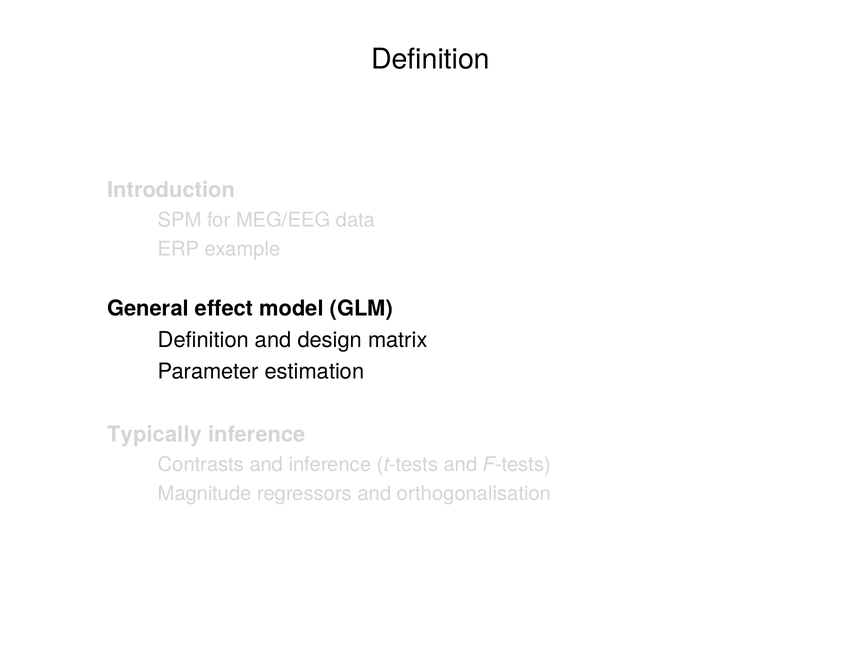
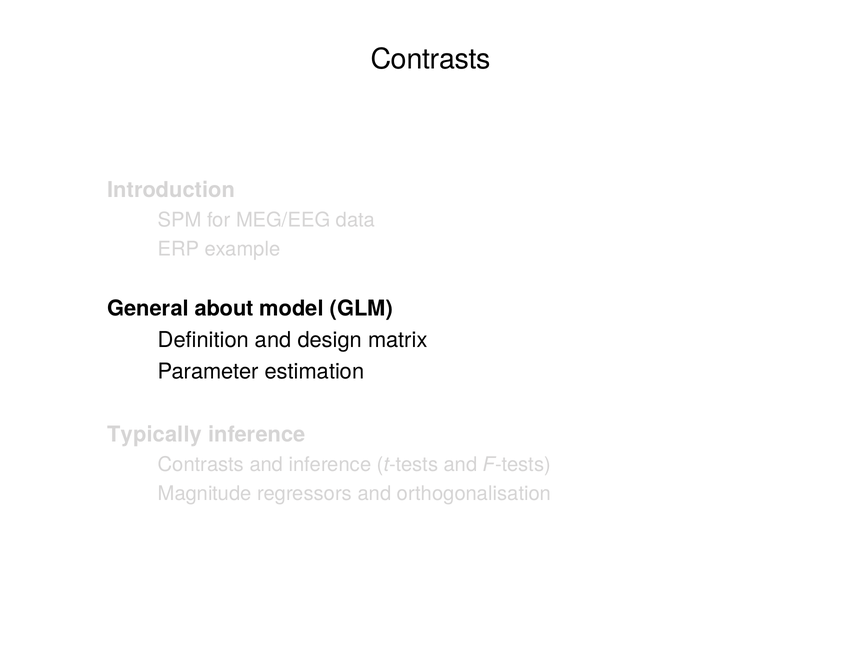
Definition: Definition -> Contrasts (431, 59)
effect: effect -> about (224, 308)
